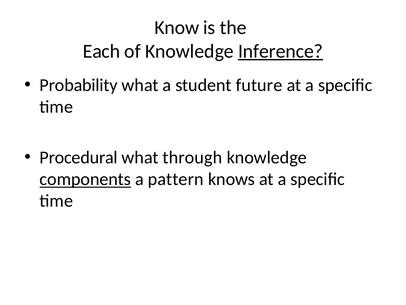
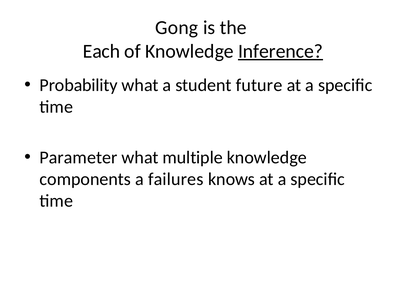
Know: Know -> Gong (177, 27)
Procedural: Procedural -> Parameter (79, 157)
through: through -> multiple (193, 157)
components underline: present -> none (85, 179)
pattern: pattern -> failures (176, 179)
